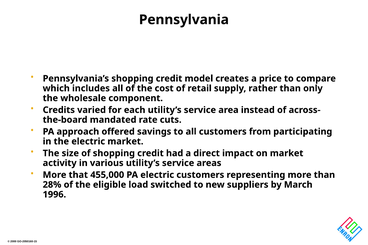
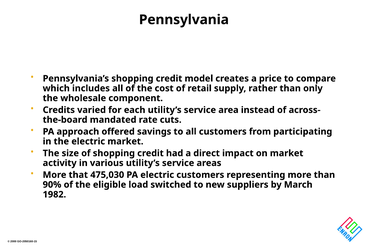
455,000: 455,000 -> 475,030 (107, 175)
28%: 28% -> 90% (52, 185)
1996: 1996 -> 1982 (54, 195)
